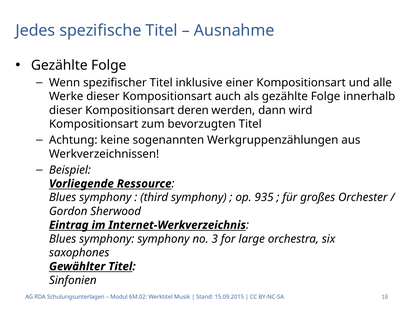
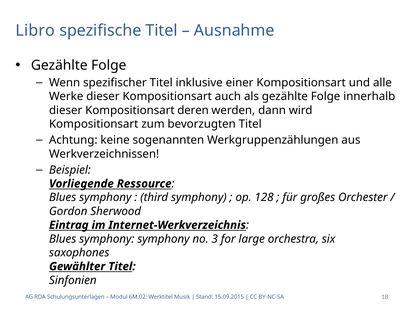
Jedes: Jedes -> Libro (35, 31)
935: 935 -> 128 (264, 197)
